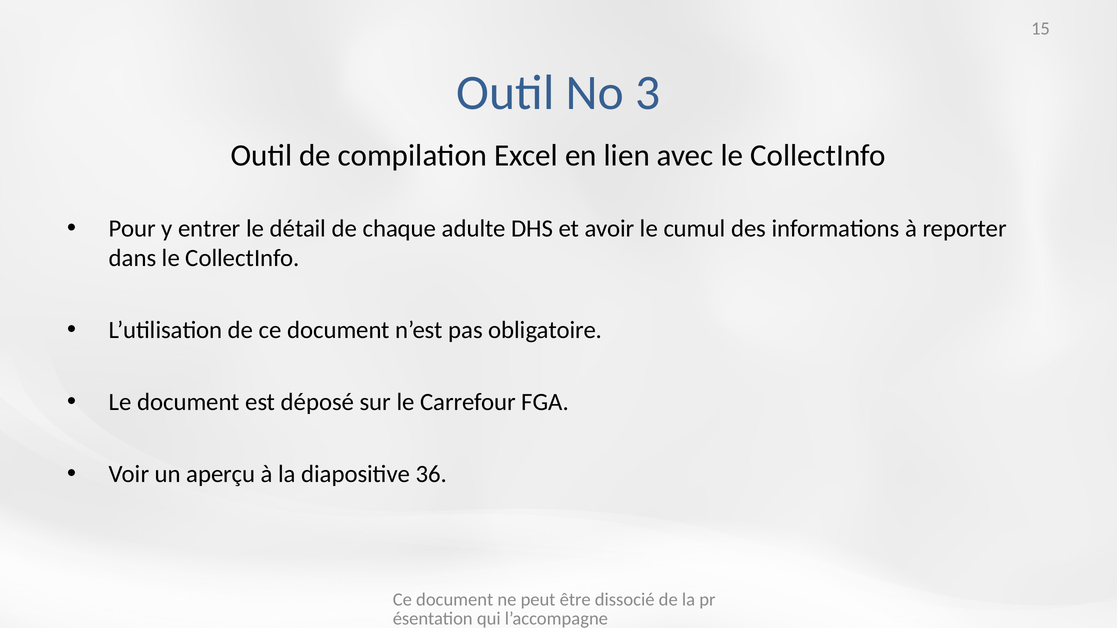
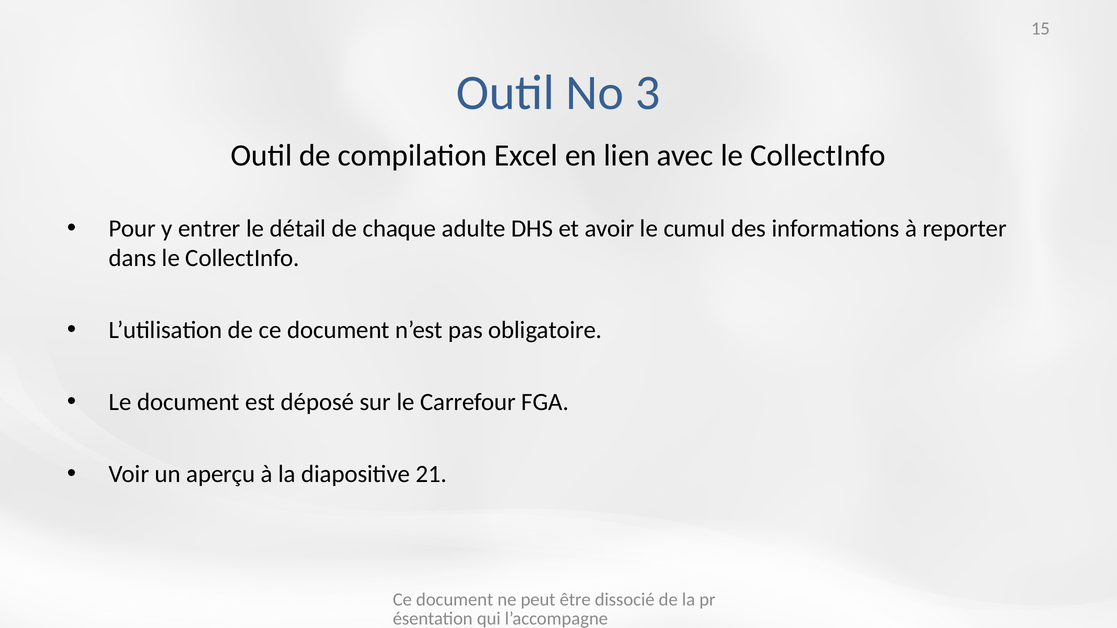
36: 36 -> 21 (431, 474)
